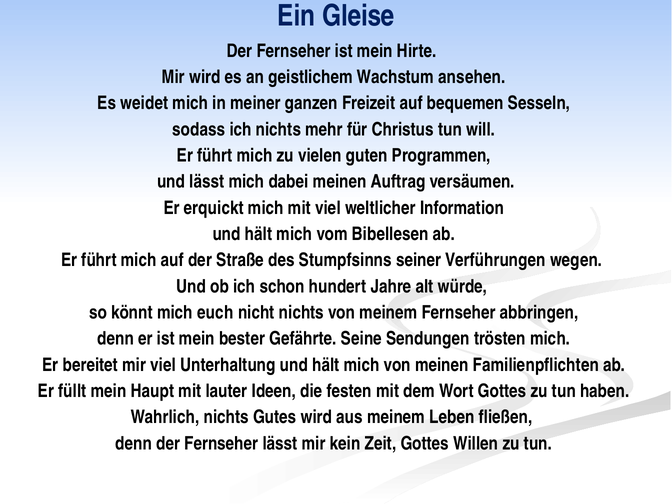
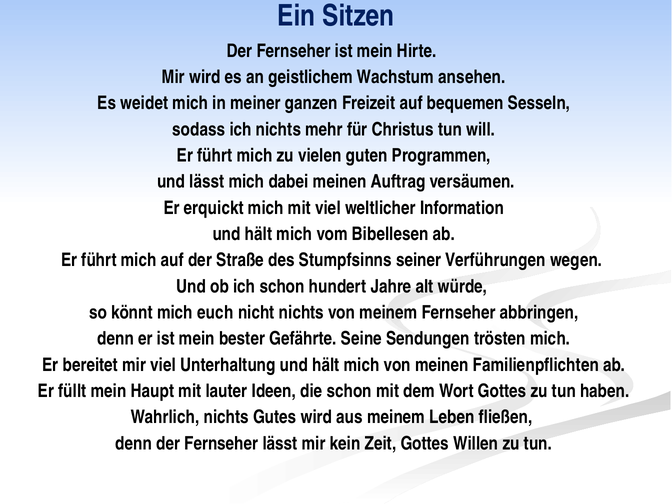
Gleise: Gleise -> Sitzen (358, 16)
die festen: festen -> schon (349, 391)
